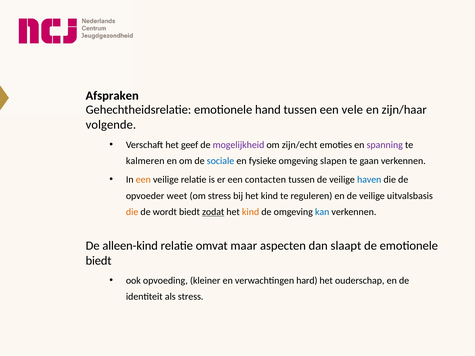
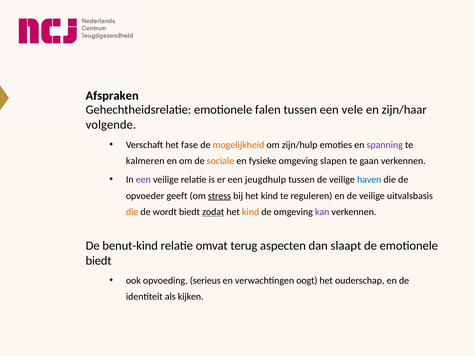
hand: hand -> falen (268, 110)
geef: geef -> fase (190, 145)
mogelijkheid colour: purple -> orange (238, 145)
zijn/echt: zijn/echt -> zijn/hulp (300, 145)
sociale colour: blue -> orange (221, 161)
een colour: orange -> purple (143, 180)
contacten: contacten -> jeugdhulp (265, 180)
weet: weet -> geeft (177, 196)
stress underline: none -> present (220, 196)
kan colour: blue -> purple (322, 212)
alleen-kind: alleen-kind -> benut-kind (130, 246)
maar: maar -> terug (244, 246)
kleiner: kleiner -> serieus (205, 281)
hard: hard -> oogt (307, 281)
als stress: stress -> kijken (191, 297)
